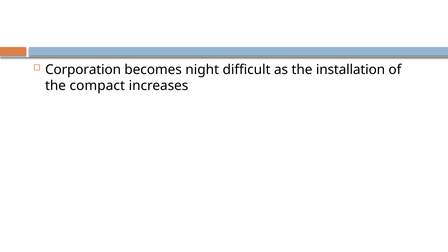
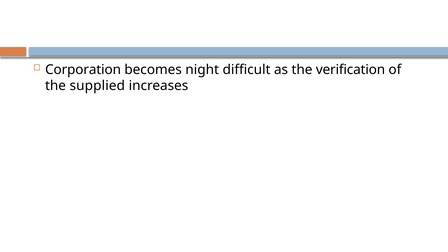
installation: installation -> verification (351, 70)
compact: compact -> supplied (97, 86)
